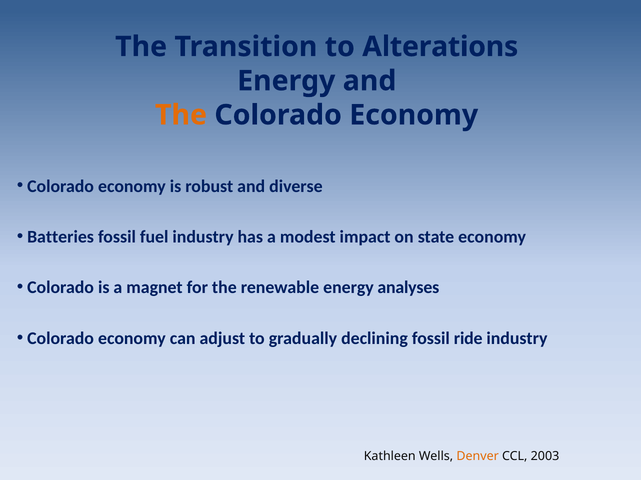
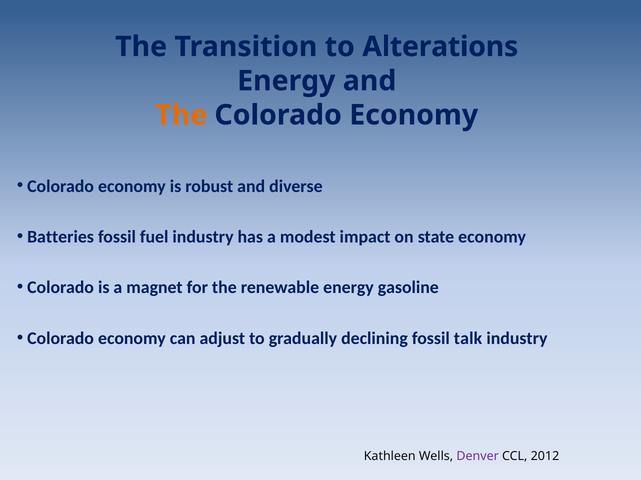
analyses: analyses -> gasoline (408, 288)
ride: ride -> talk (468, 339)
Denver colour: orange -> purple (478, 457)
2003: 2003 -> 2012 (545, 457)
